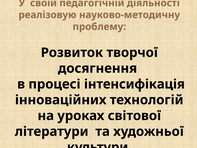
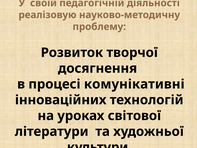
інтенсифікація: інтенсифікація -> комунікативні (134, 84)
